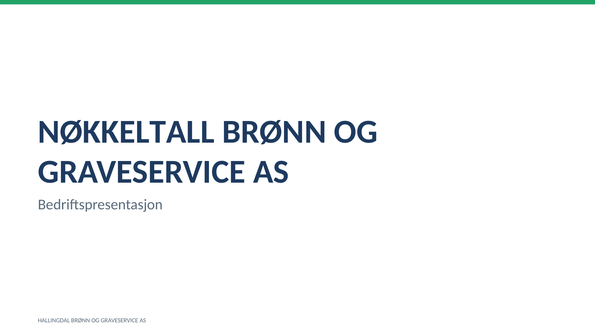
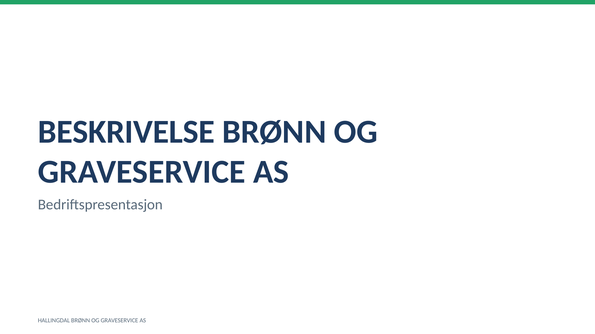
NØKKELTALL: NØKKELTALL -> BESKRIVELSE (126, 132)
